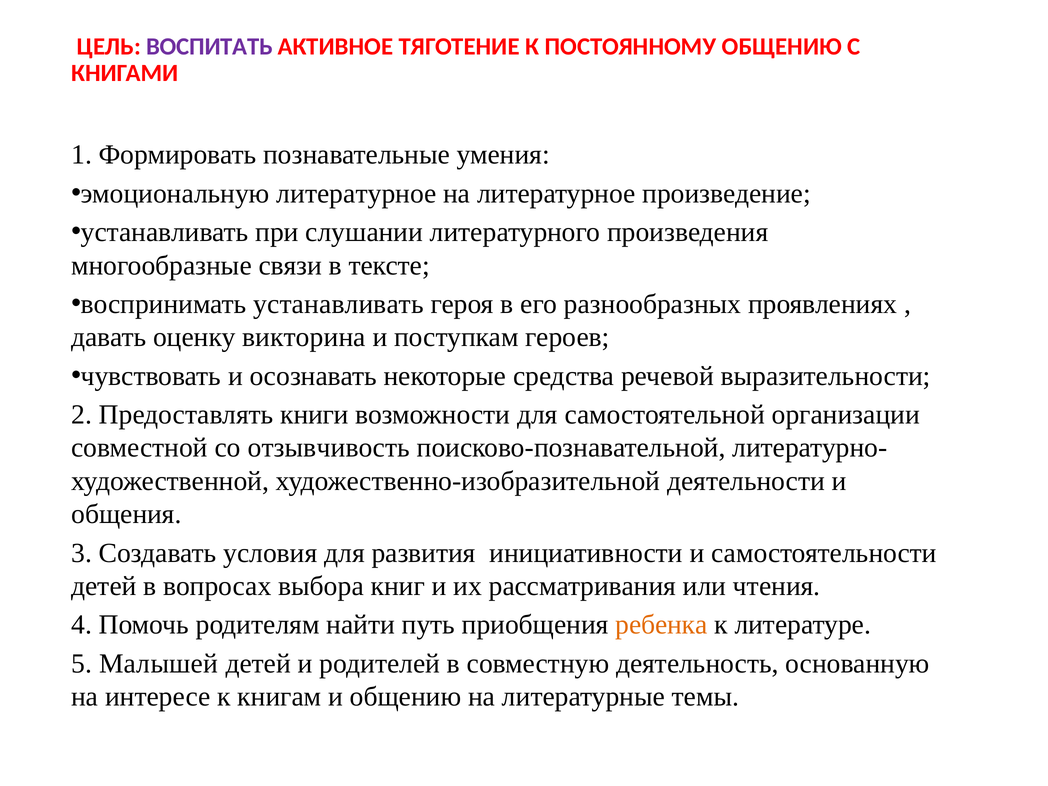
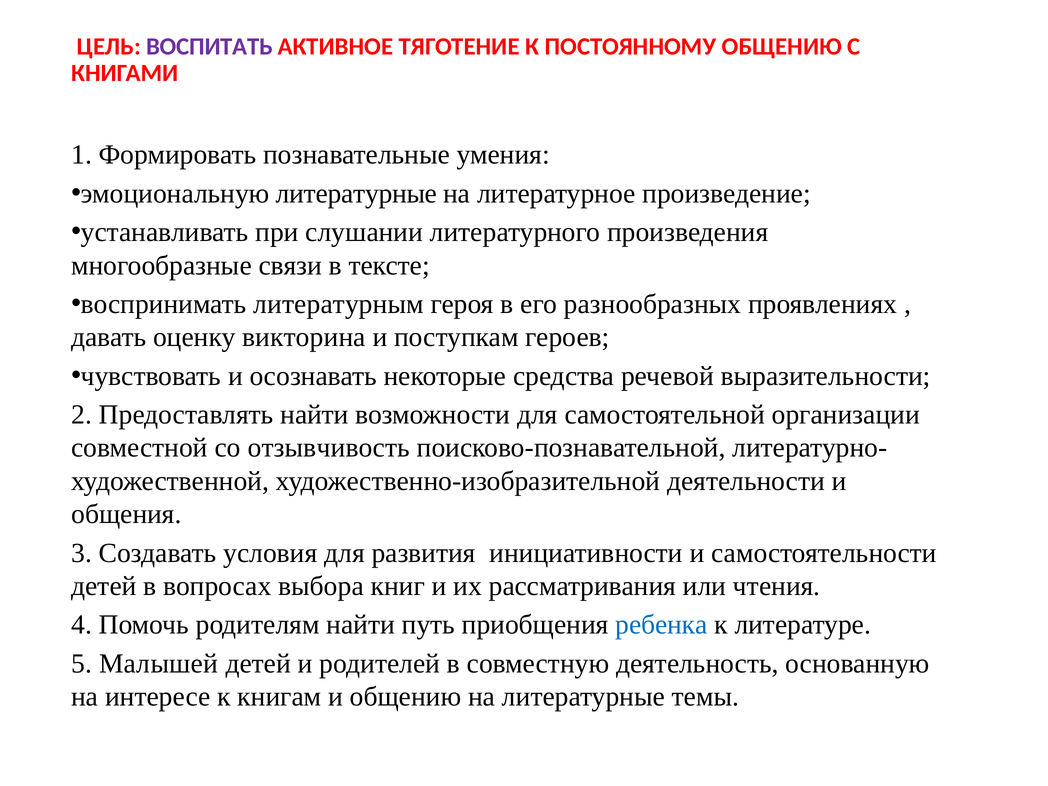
эмоциональную литературное: литературное -> литературные (357, 194)
воспринимать устанавливать: устанавливать -> литературным (339, 304)
Предоставлять книги: книги -> найти (314, 415)
ребенка colour: orange -> blue (661, 625)
